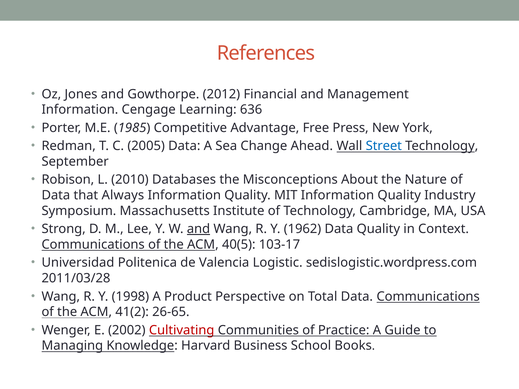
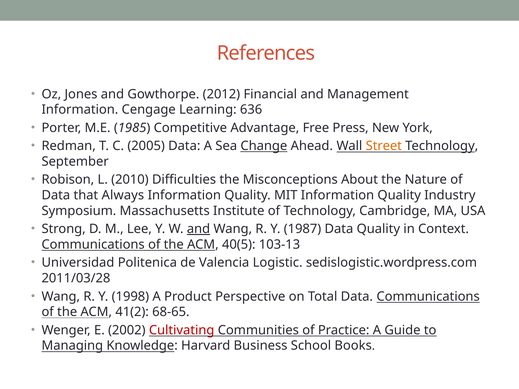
Change underline: none -> present (264, 146)
Street colour: blue -> orange (384, 146)
Databases: Databases -> Difficulties (184, 180)
1962: 1962 -> 1987 (303, 229)
103-17: 103-17 -> 103-13 (280, 245)
26-65: 26-65 -> 68-65 (171, 312)
